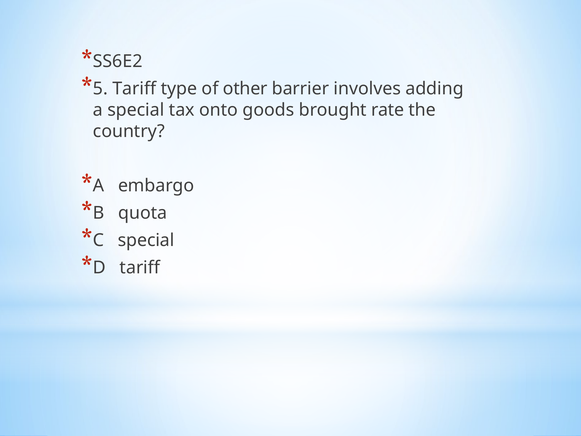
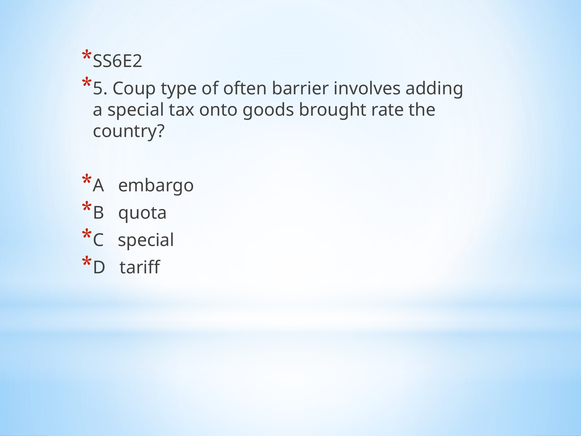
5 Tariff: Tariff -> Coup (134, 89)
other: other -> often (245, 89)
